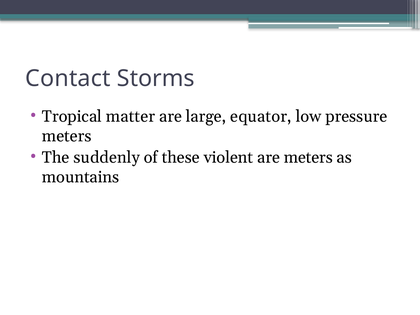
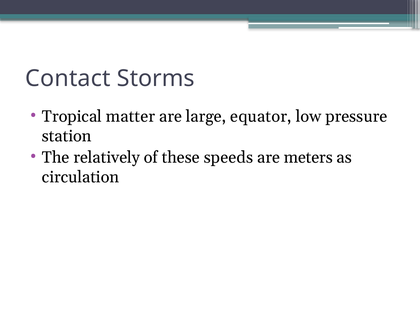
meters: meters -> station (67, 136)
suddenly: suddenly -> relatively (107, 157)
violent: violent -> speeds (228, 157)
mountains: mountains -> circulation (81, 177)
